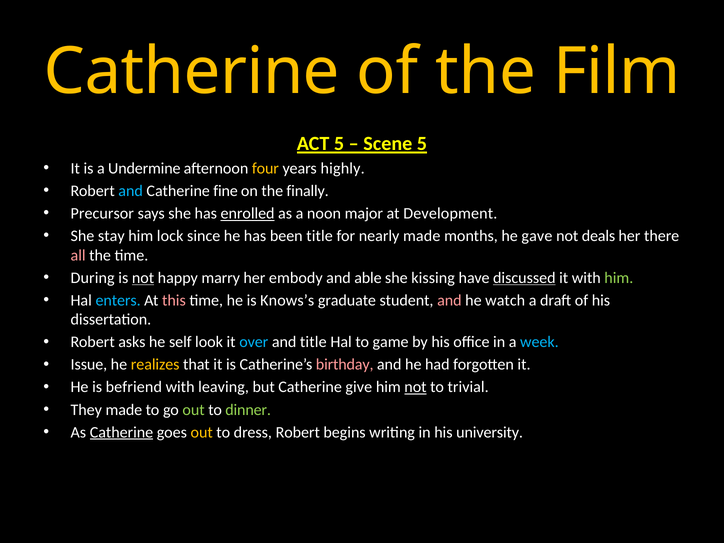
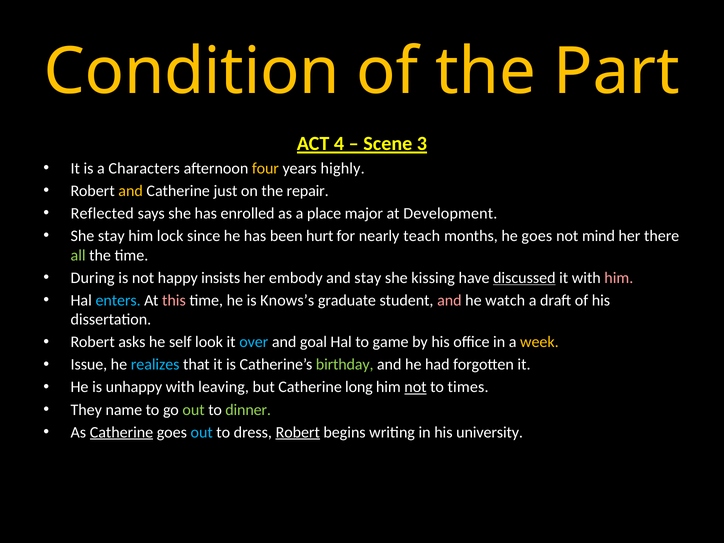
Catherine: Catherine -> Condition (192, 72)
Film: Film -> Part (616, 72)
ACT 5: 5 -> 4 (339, 144)
Scene 5: 5 -> 3 (422, 144)
Undermine: Undermine -> Characters (144, 168)
and colour: light blue -> yellow (131, 191)
fine: fine -> just (225, 191)
finally: finally -> repair (308, 191)
Precursor: Precursor -> Reflected (102, 213)
enrolled underline: present -> none (248, 213)
noon: noon -> place (324, 213)
been title: title -> hurt (320, 236)
nearly made: made -> teach (422, 236)
he gave: gave -> goes (537, 236)
deals: deals -> mind (598, 236)
all colour: pink -> light green (78, 255)
not underline: present -> none (143, 278)
marry: marry -> insists (221, 278)
and able: able -> stay (368, 278)
him colour: light green -> pink (619, 278)
and title: title -> goal (313, 342)
week colour: light blue -> yellow (539, 342)
realizes colour: yellow -> light blue (155, 365)
birthday colour: pink -> light green (345, 365)
befriend: befriend -> unhappy (134, 387)
give: give -> long (359, 387)
trivial: trivial -> times (468, 387)
They made: made -> name (124, 410)
out colour: yellow -> light blue (202, 432)
Robert underline: none -> present (298, 432)
